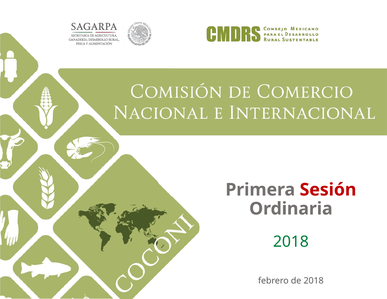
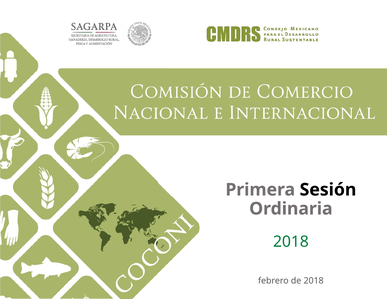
Sesión colour: red -> black (328, 190)
